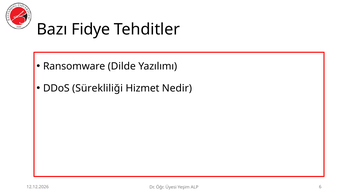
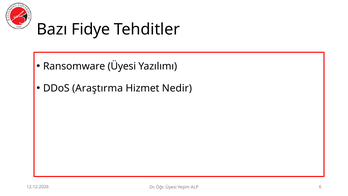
Ransomware Dilde: Dilde -> Üyesi (122, 66)
Sürekliliği: Sürekliliği -> Araştırma (98, 88)
